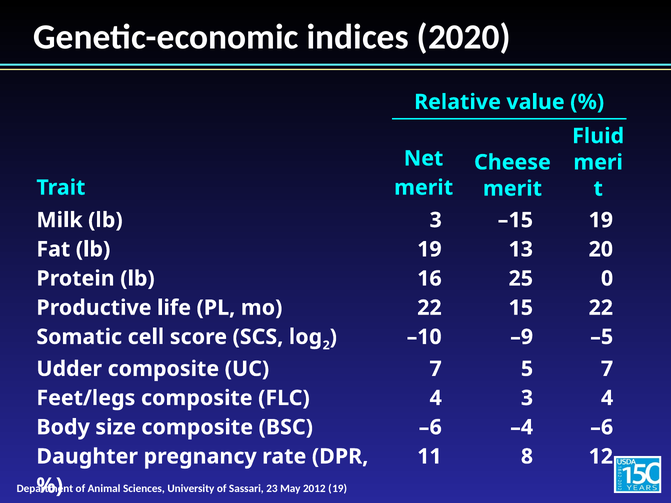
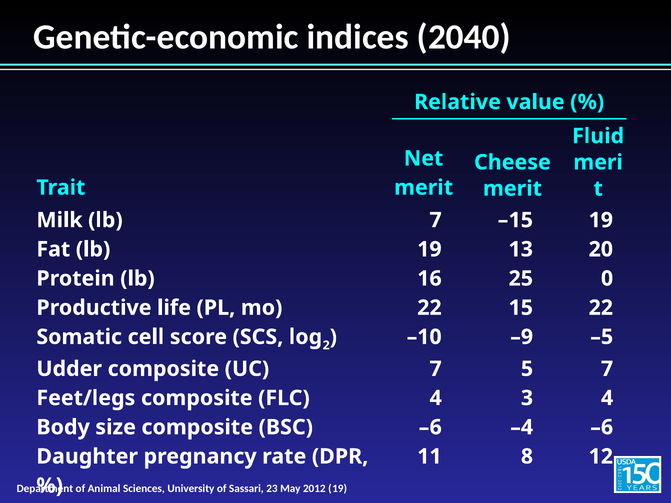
2020: 2020 -> 2040 (464, 37)
lb 3: 3 -> 7 (436, 220)
